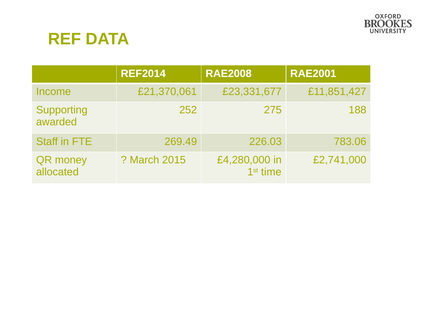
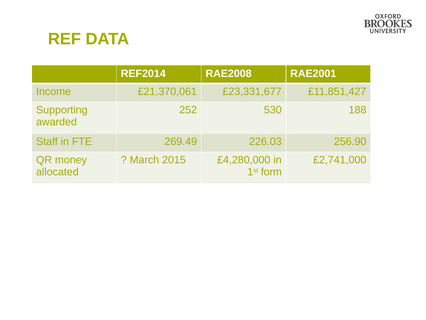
275: 275 -> 530 (273, 110)
783.06: 783.06 -> 256.90 (350, 142)
time: time -> form (271, 172)
